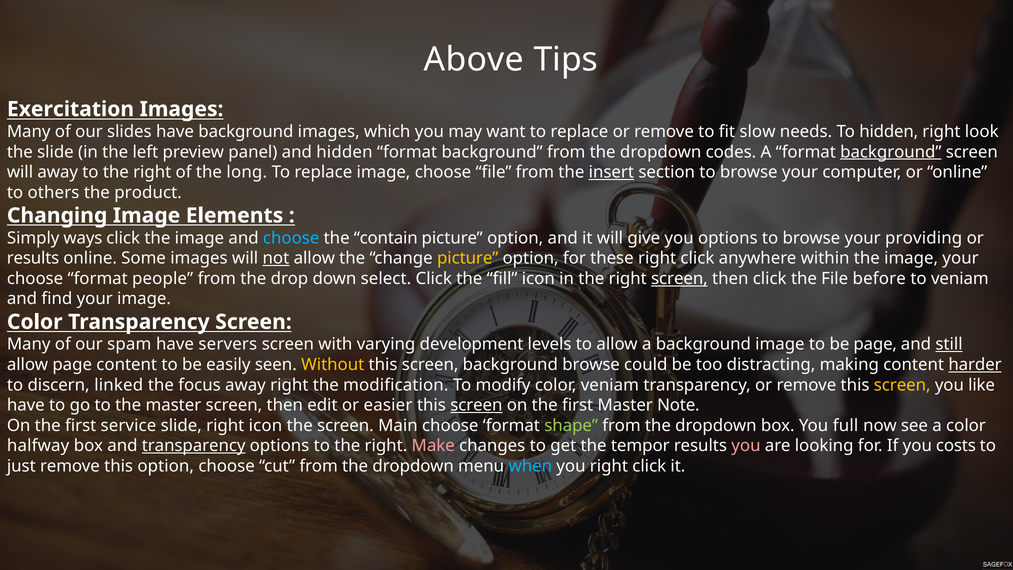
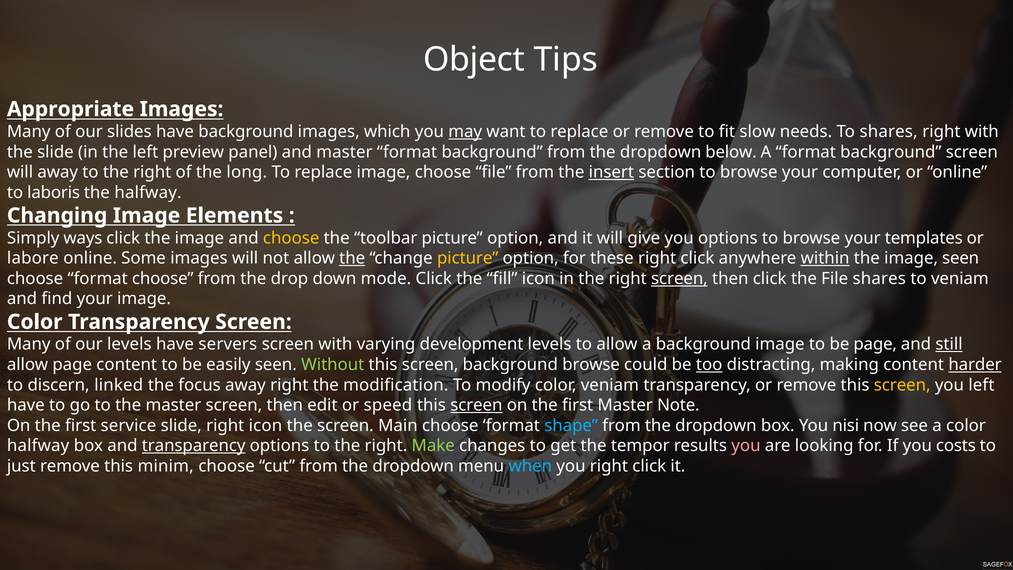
Above: Above -> Object (474, 60)
Exercitation: Exercitation -> Appropriate (71, 109)
may underline: none -> present (465, 132)
To hidden: hidden -> shares (889, 132)
right look: look -> with (982, 132)
and hidden: hidden -> master (344, 152)
codes: codes -> below (731, 152)
background underline: present -> none (891, 152)
others: others -> laboris (54, 192)
the product: product -> halfway (148, 192)
choose colour: light blue -> yellow (291, 238)
contain: contain -> toolbar (386, 238)
providing: providing -> templates (924, 238)
results: results -> labore (33, 258)
not underline: present -> none (276, 258)
the underline: none -> present (352, 258)
within underline: none -> present (825, 258)
image your: your -> seen (961, 258)
format people: people -> choose (163, 278)
select: select -> mode (386, 278)
File before: before -> shares (879, 278)
our spam: spam -> levels (129, 344)
Without colour: yellow -> light green (333, 365)
too underline: none -> present (709, 365)
you like: like -> left (981, 385)
easier: easier -> speed (388, 405)
shape colour: light green -> light blue (571, 425)
full: full -> nisi (846, 425)
Make colour: pink -> light green (433, 446)
this option: option -> minim (166, 466)
